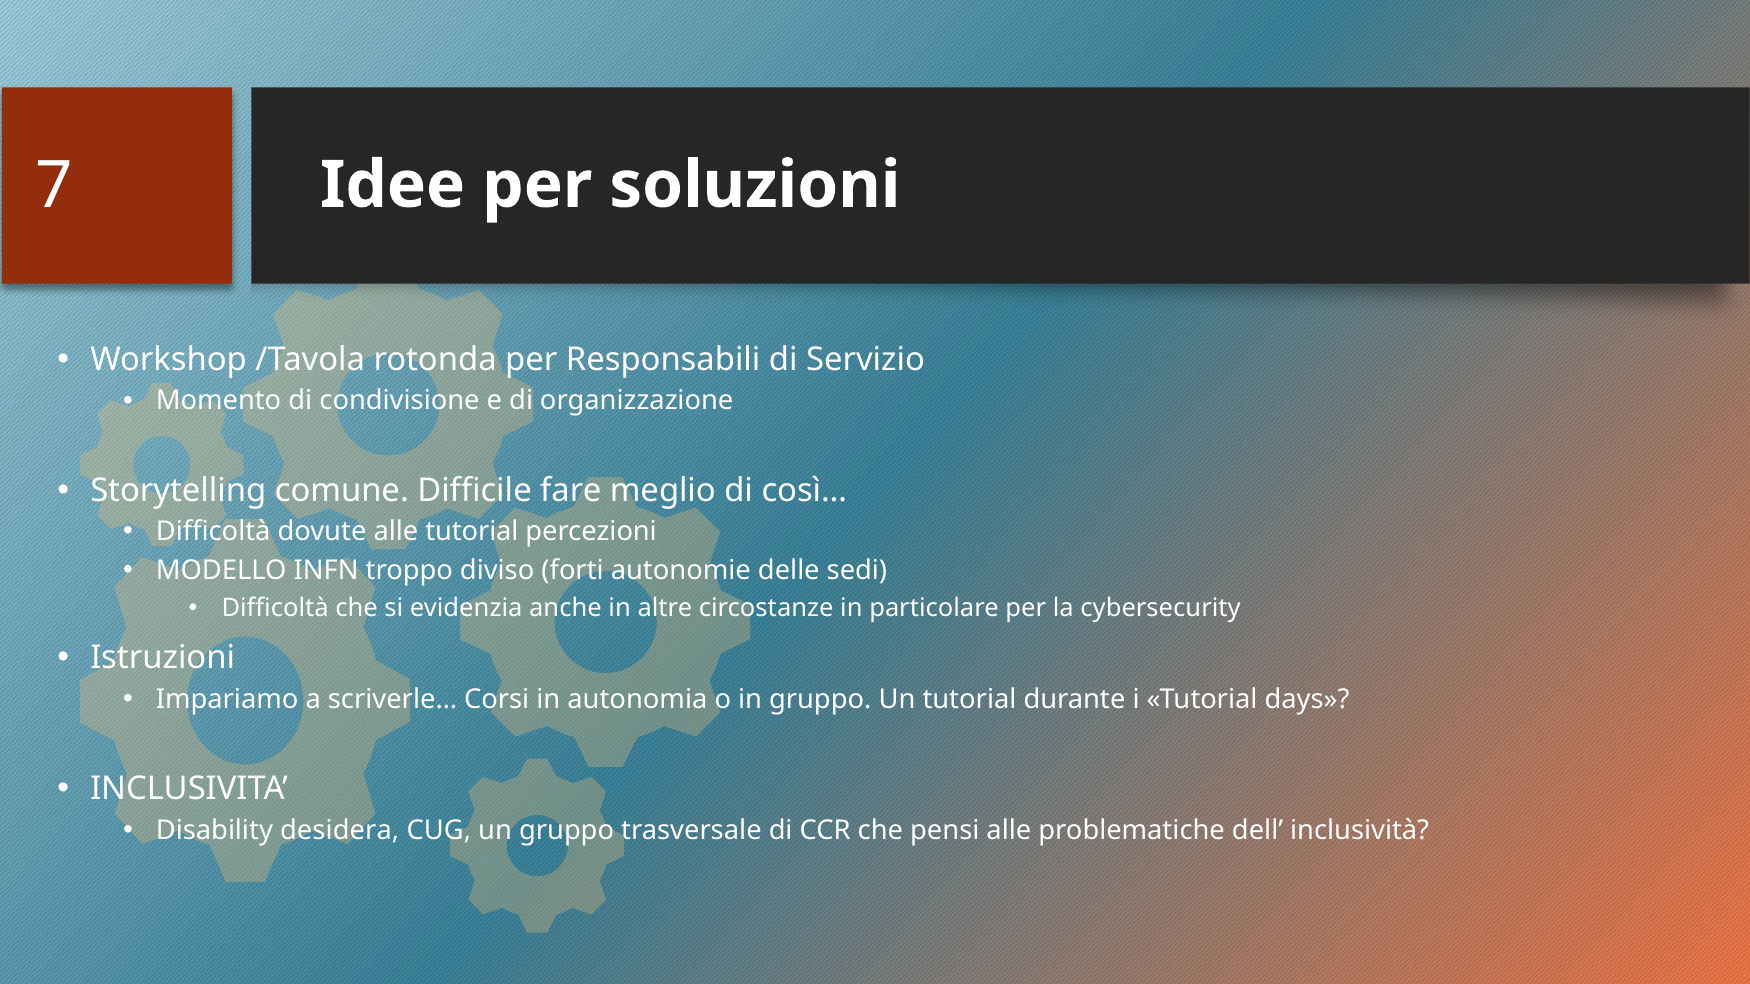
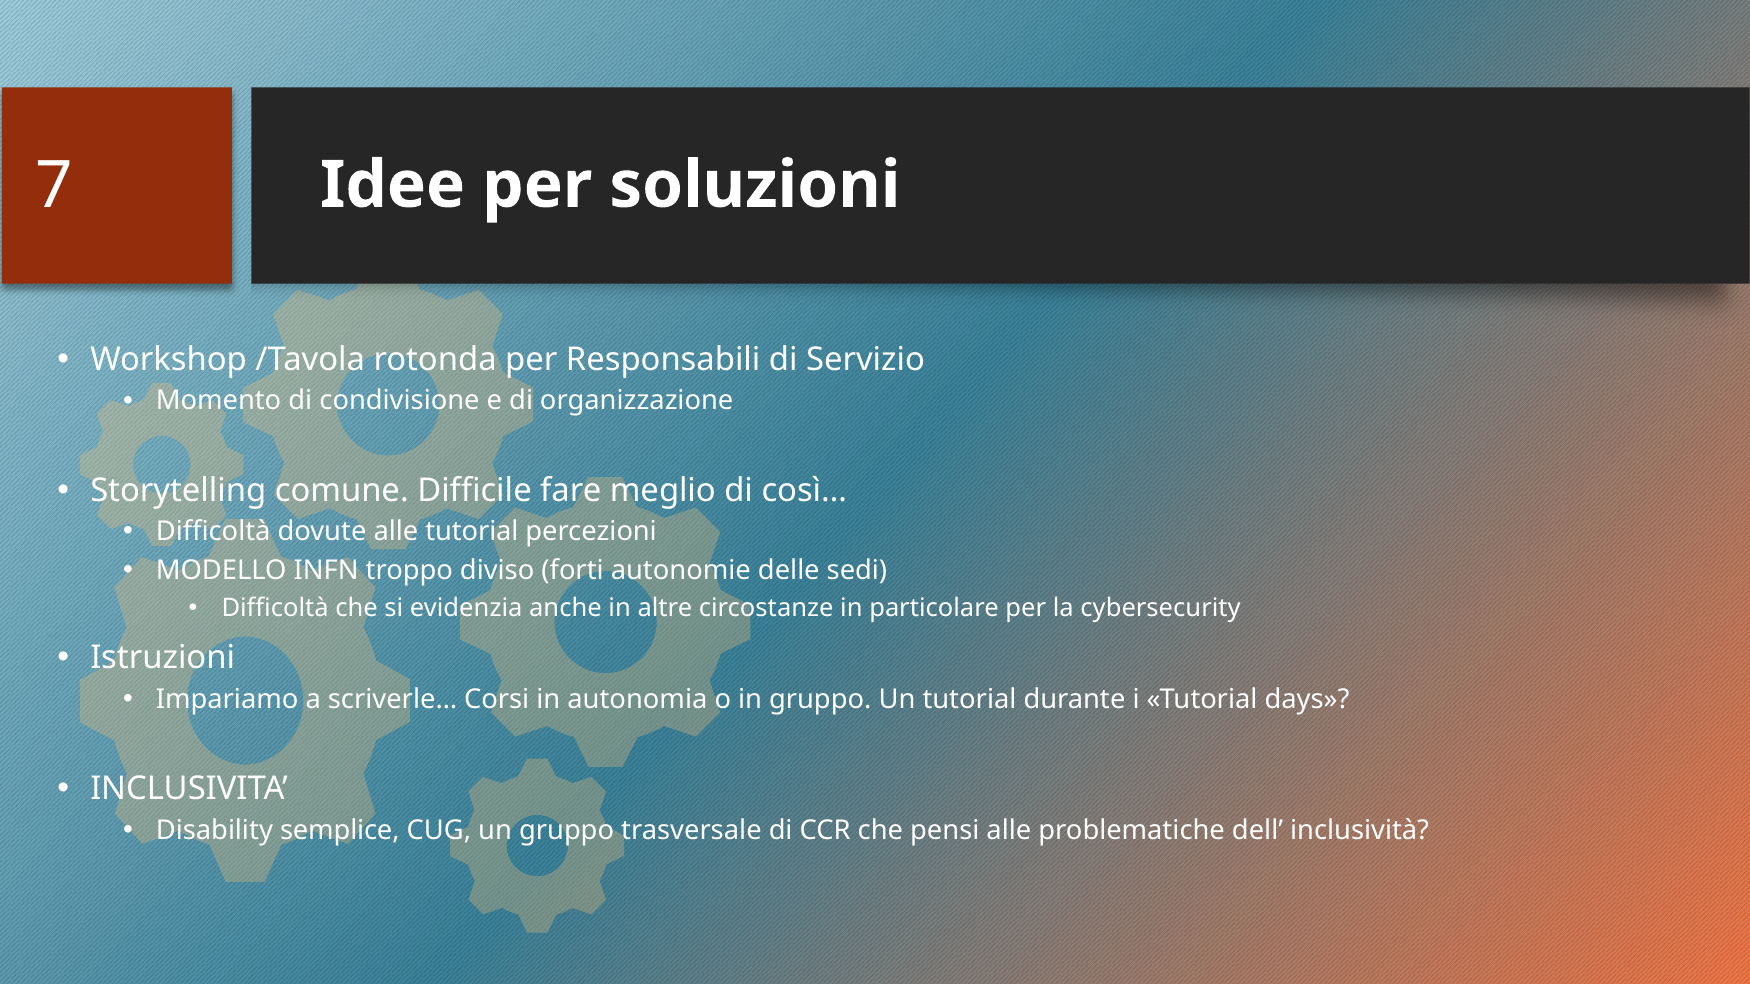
desidera: desidera -> semplice (340, 831)
